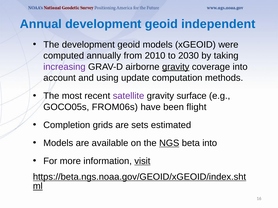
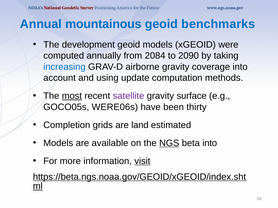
Annual development: development -> mountainous (103, 24)
independent: independent -> benchmarks (218, 24)
2010: 2010 -> 2084 (155, 56)
2030: 2030 -> 2090 (189, 56)
increasing colour: purple -> blue (64, 67)
gravity underline: present -> none (176, 67)
most underline: none -> present (72, 96)
FROM06s: FROM06s -> WERE06s (115, 107)
flight: flight -> thirty (197, 107)
sets: sets -> land (140, 125)
